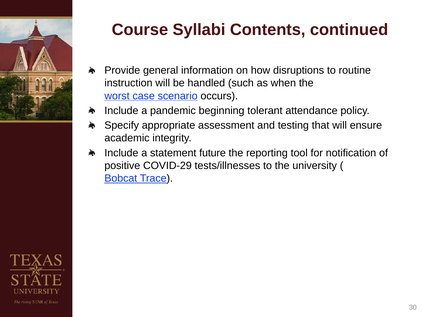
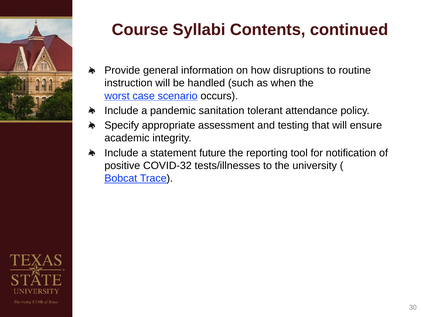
beginning: beginning -> sanitation (222, 110)
COVID-29: COVID-29 -> COVID-32 (167, 165)
